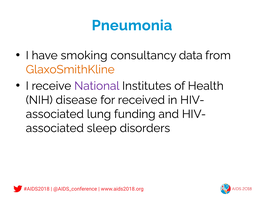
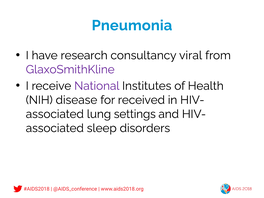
smoking: smoking -> research (84, 55)
data: data -> viral (191, 55)
GlaxoSmithKline colour: orange -> purple (70, 69)
funding: funding -> settings (135, 114)
